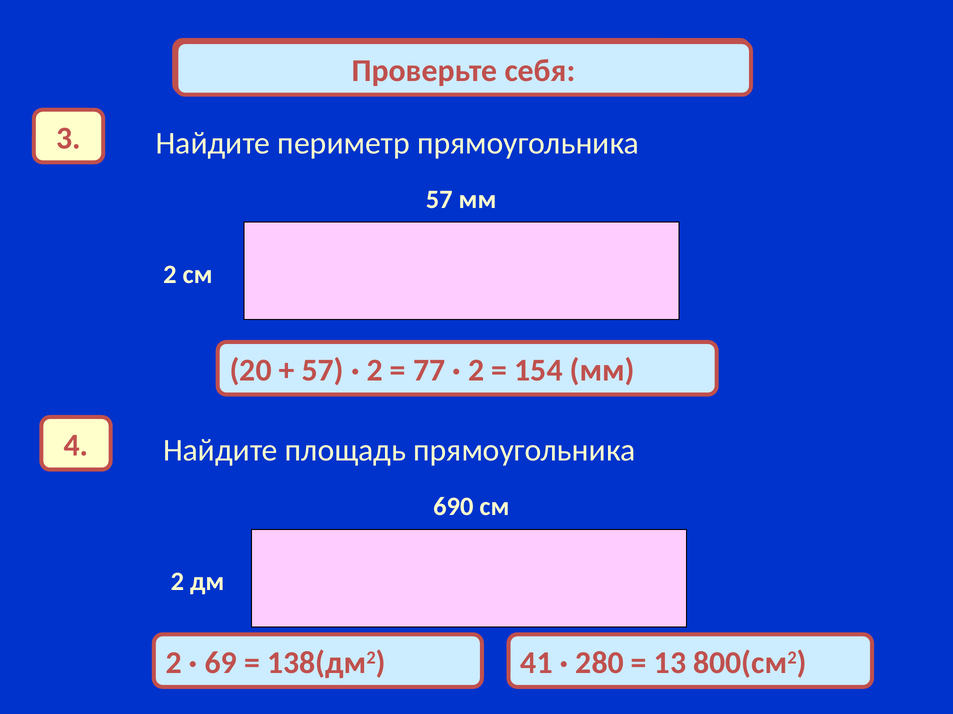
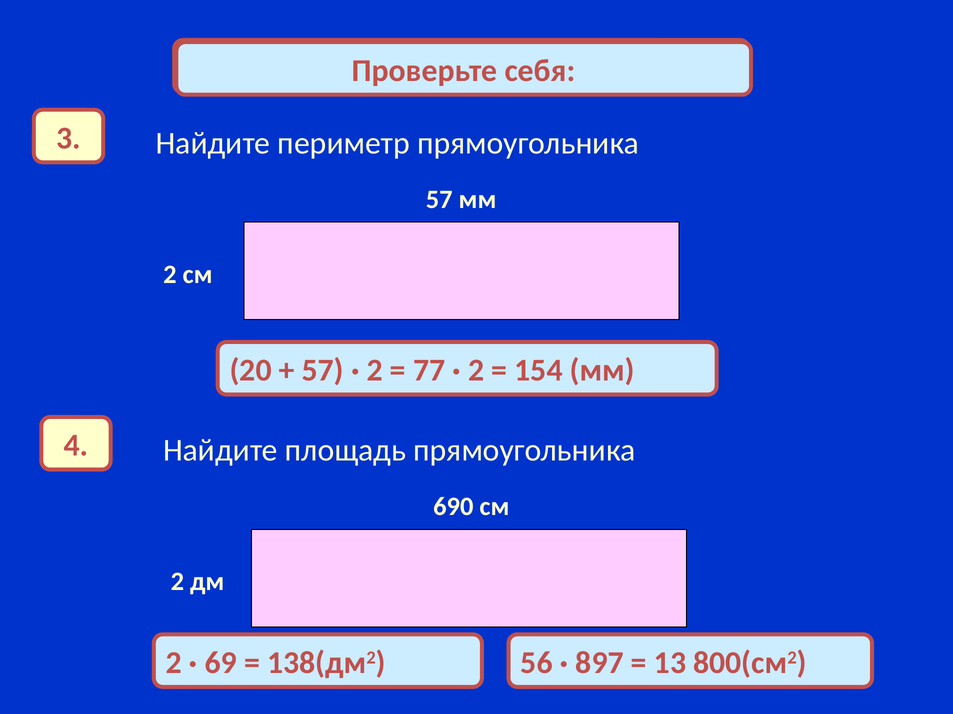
41: 41 -> 56 (537, 664)
280: 280 -> 897 (600, 664)
